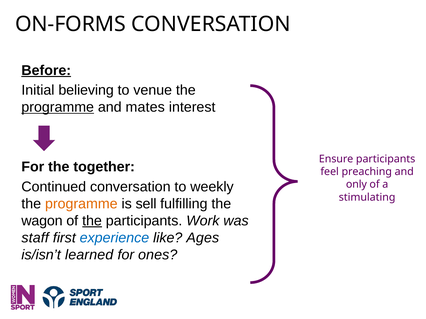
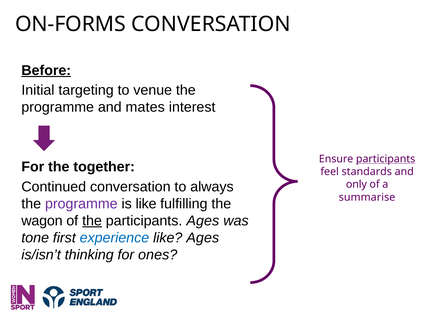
believing: believing -> targeting (86, 90)
programme underline: present -> none (58, 107)
participants underline: none -> present (386, 159)
preaching: preaching -> standards (367, 172)
weekly: weekly -> always (212, 187)
stimulating: stimulating -> summarise (367, 198)
programme colour: orange -> purple (81, 204)
is sell: sell -> like (146, 204)
participants Work: Work -> Ages (203, 221)
staff: staff -> tone (35, 238)
learned: learned -> thinking (89, 255)
